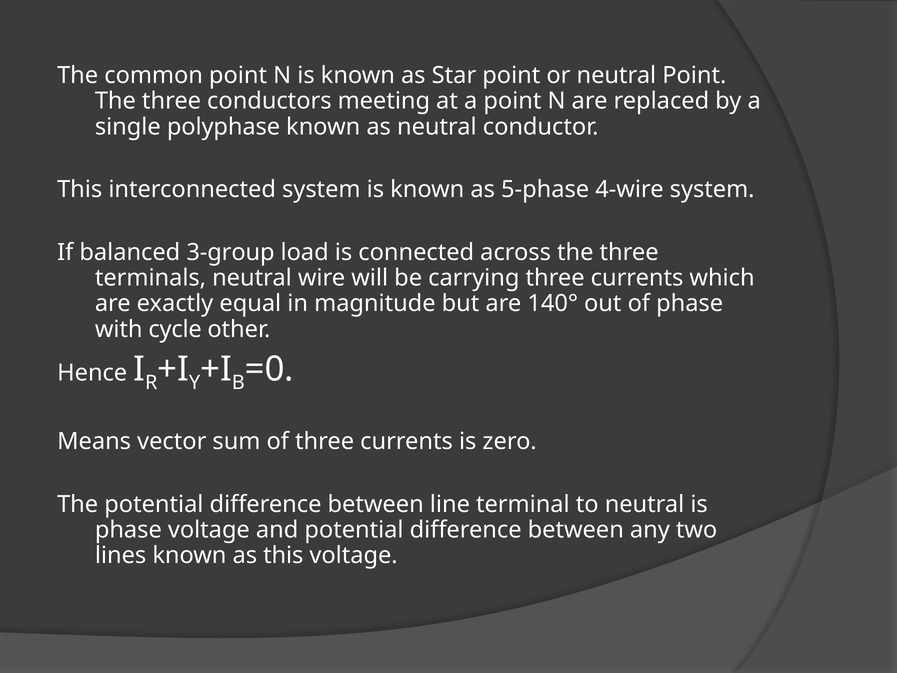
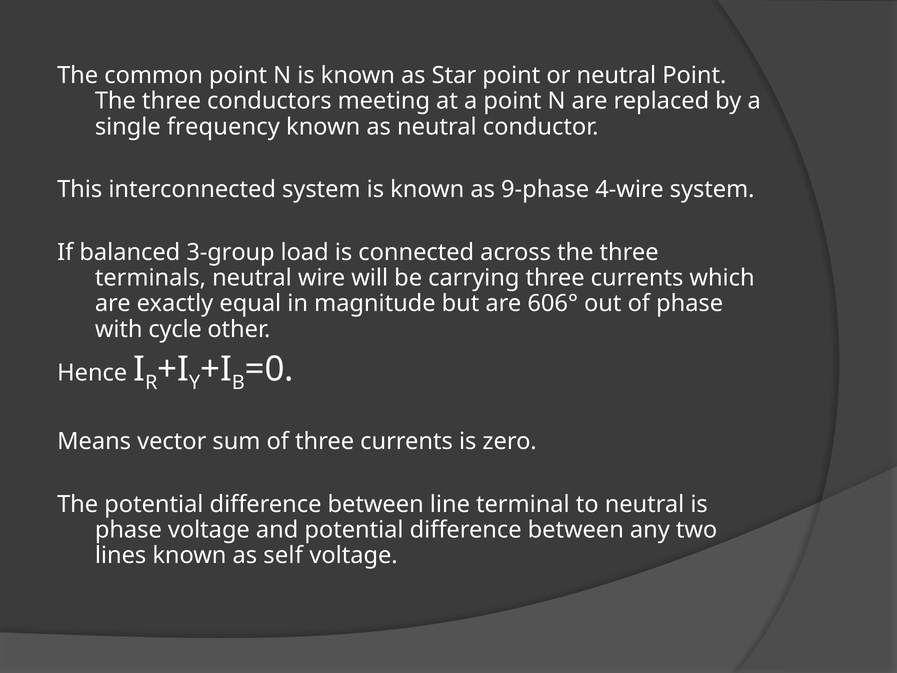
polyphase: polyphase -> frequency (223, 127)
5-phase: 5-phase -> 9-phase (545, 190)
140°: 140° -> 606° (553, 304)
as this: this -> self (283, 555)
